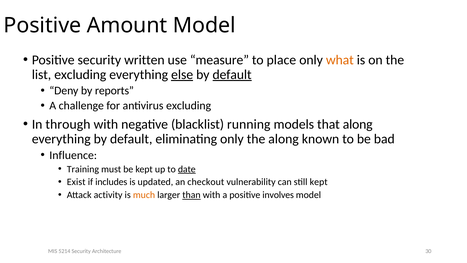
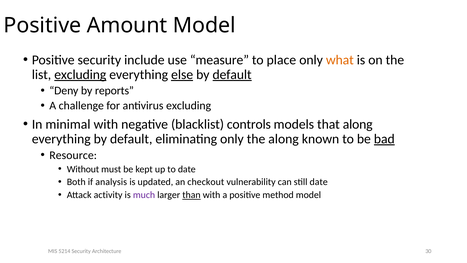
written: written -> include (144, 60)
excluding underline: none -> present (80, 75)
through: through -> minimal (68, 124)
running: running -> controls (249, 124)
bad underline: none -> present (384, 139)
Influence: Influence -> Resource (73, 155)
Training: Training -> Without (83, 169)
date underline: present -> none (187, 169)
Exist: Exist -> Both (76, 182)
includes: includes -> analysis (111, 182)
still kept: kept -> date (319, 182)
much colour: orange -> purple (144, 195)
involves: involves -> method (278, 195)
